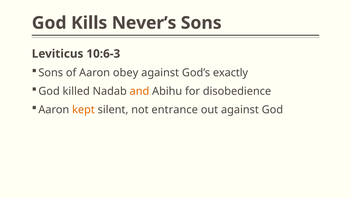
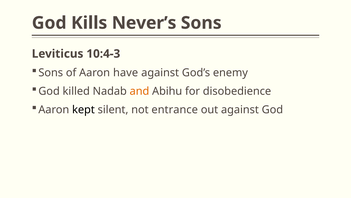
10:6-3: 10:6-3 -> 10:4-3 (103, 54)
obey: obey -> have (126, 72)
exactly: exactly -> enemy (230, 72)
kept colour: orange -> black (83, 109)
